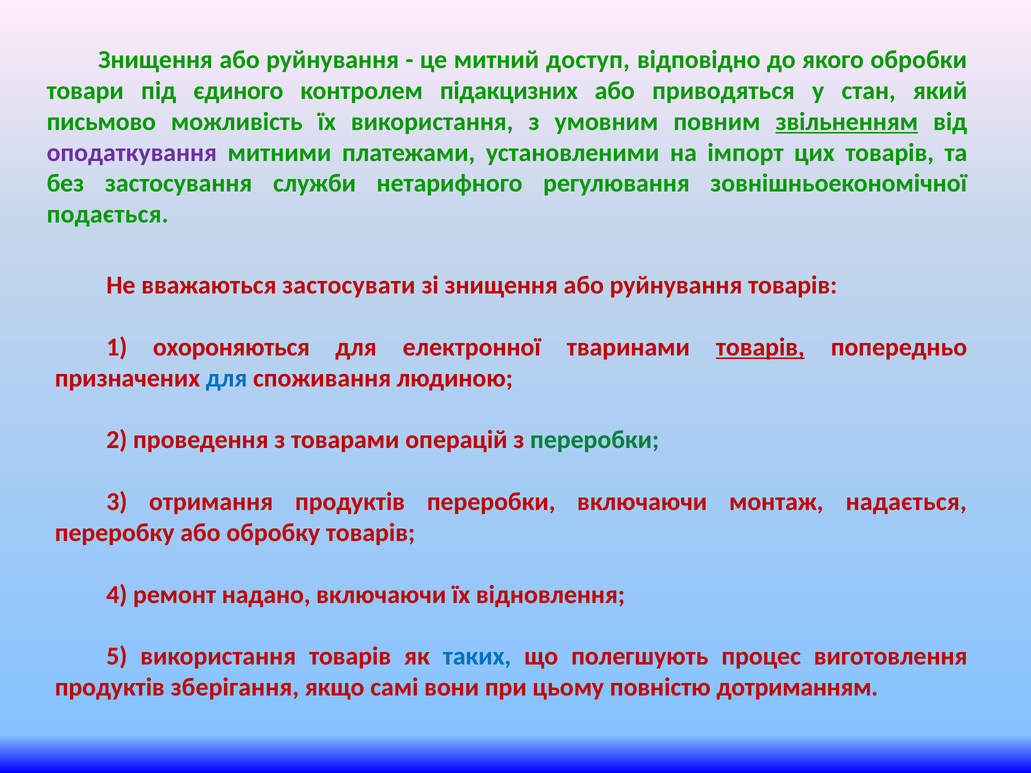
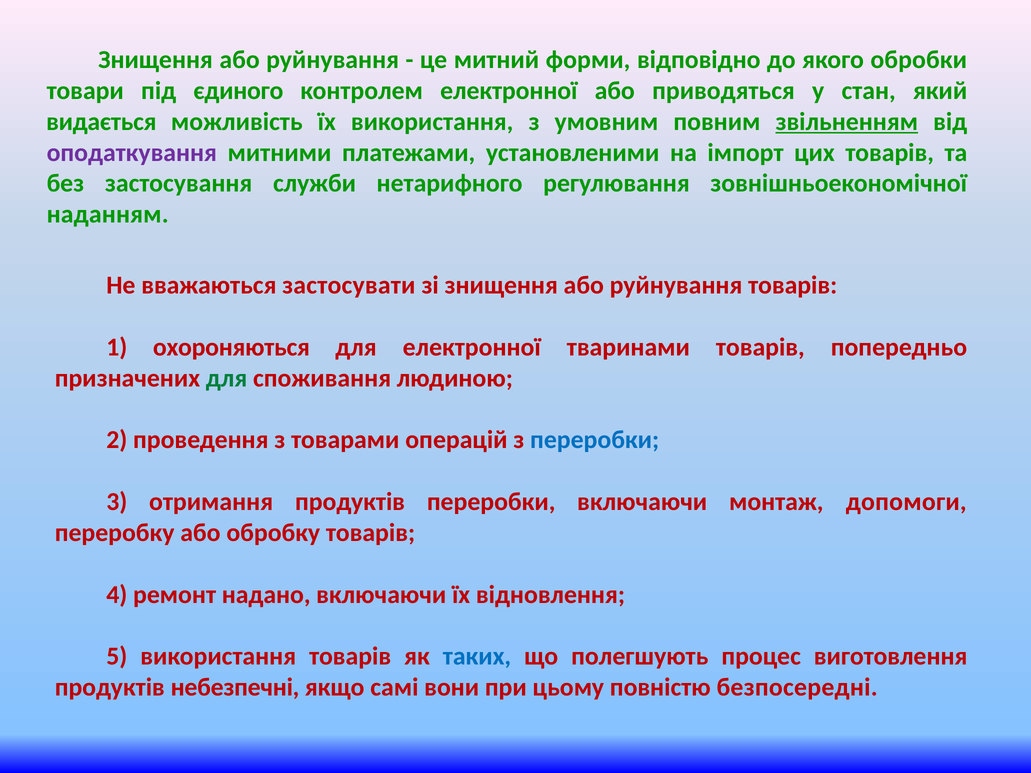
доступ: доступ -> форми (588, 60)
контролем підакцизних: підакцизних -> електронної (509, 91)
письмово: письмово -> видається (101, 122)
подається: подається -> наданням (108, 214)
товарів underline: present -> none (760, 347)
для colour: blue -> green (227, 378)
переробки colour: green -> blue (595, 440)
надається: надається -> допомоги (906, 502)
зберігання: зберігання -> небезпечні (235, 688)
дотриманням: дотриманням -> безпосередні (797, 688)
